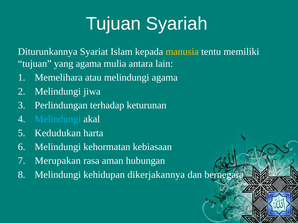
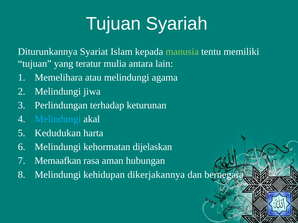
manusia colour: yellow -> light green (182, 52)
yang agama: agama -> teratur (88, 64)
kebiasaan: kebiasaan -> dijelaskan (152, 147)
Merupakan: Merupakan -> Memaafkan (58, 161)
